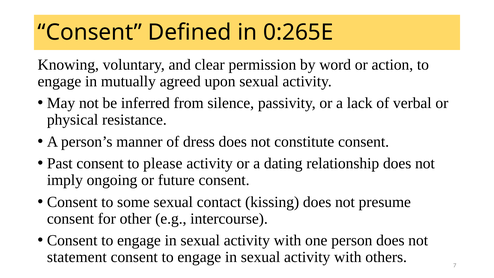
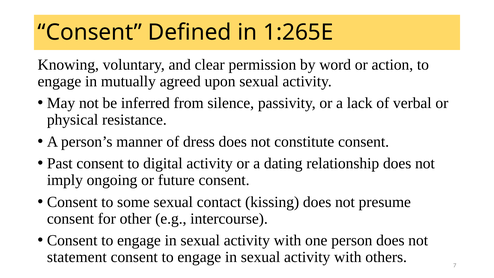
0:265E: 0:265E -> 1:265E (298, 32)
please: please -> digital (163, 163)
